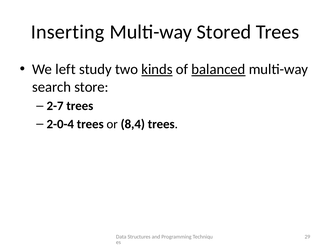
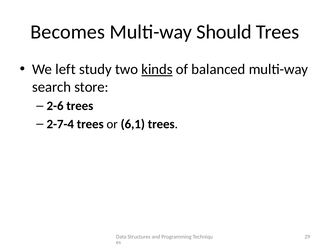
Inserting: Inserting -> Becomes (68, 32)
Stored: Stored -> Should (224, 32)
balanced underline: present -> none (218, 69)
2-7: 2-7 -> 2-6 (55, 106)
2-0-4: 2-0-4 -> 2-7-4 (60, 124)
8,4: 8,4 -> 6,1 (133, 124)
